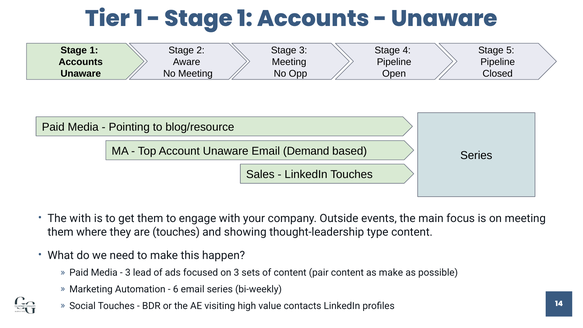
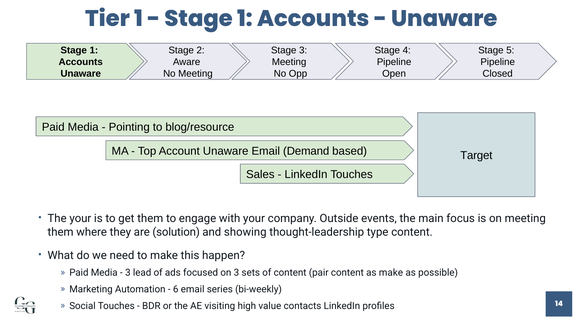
based Series: Series -> Target (476, 155)
The with: with -> your (80, 218)
are touches: touches -> solution (176, 232)
